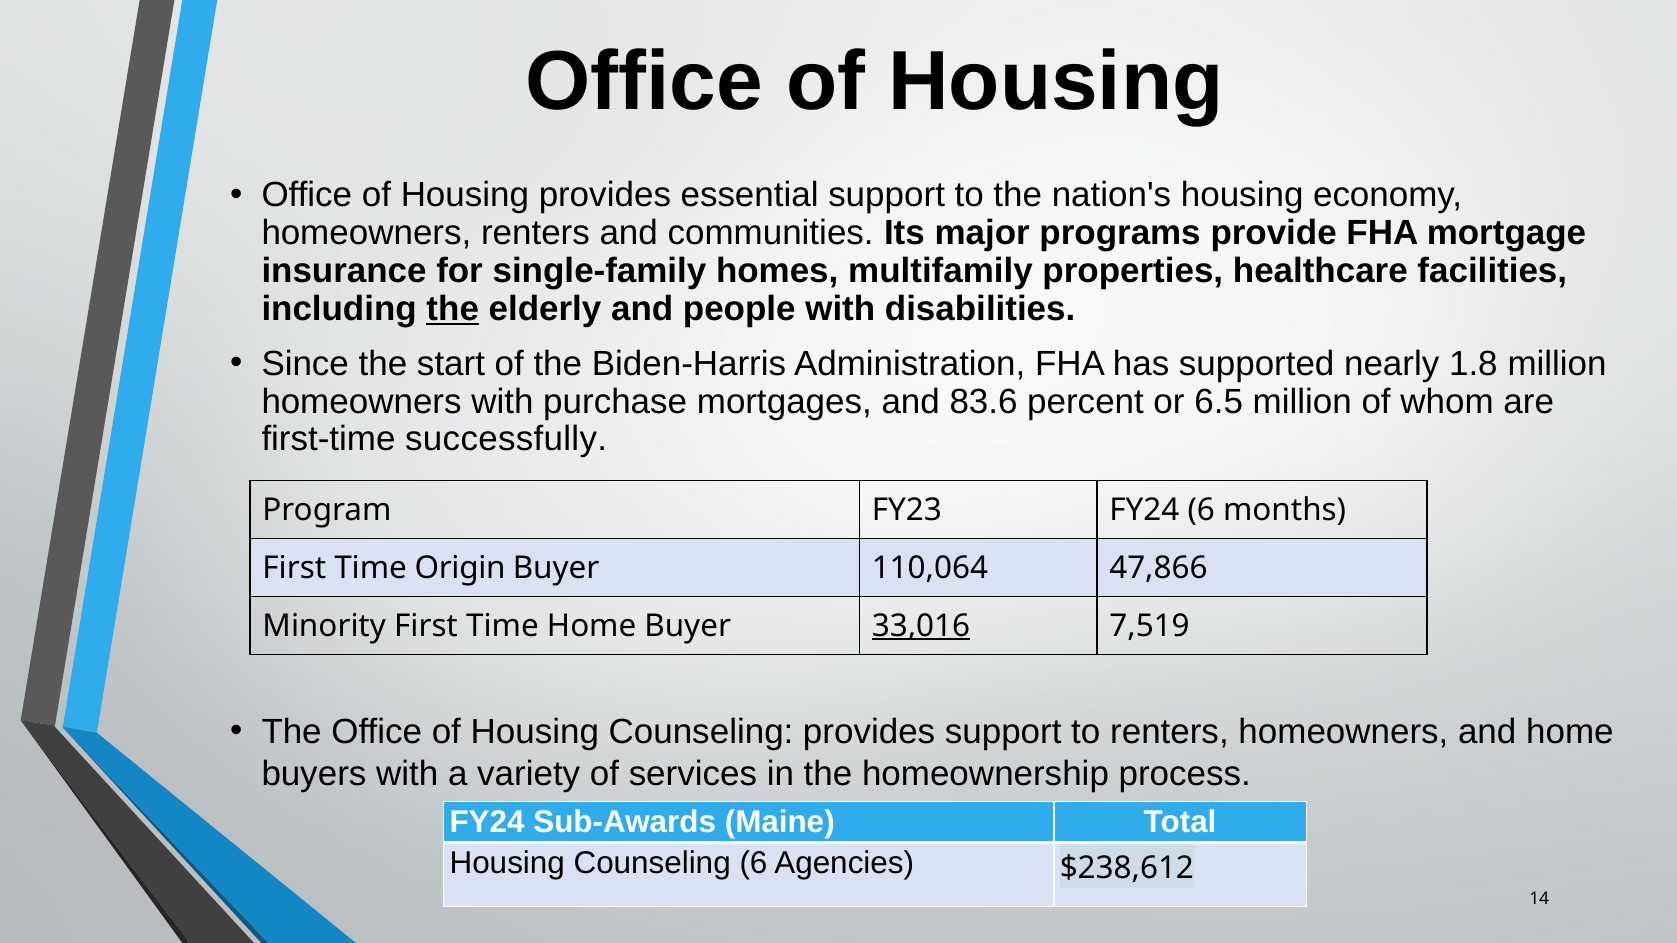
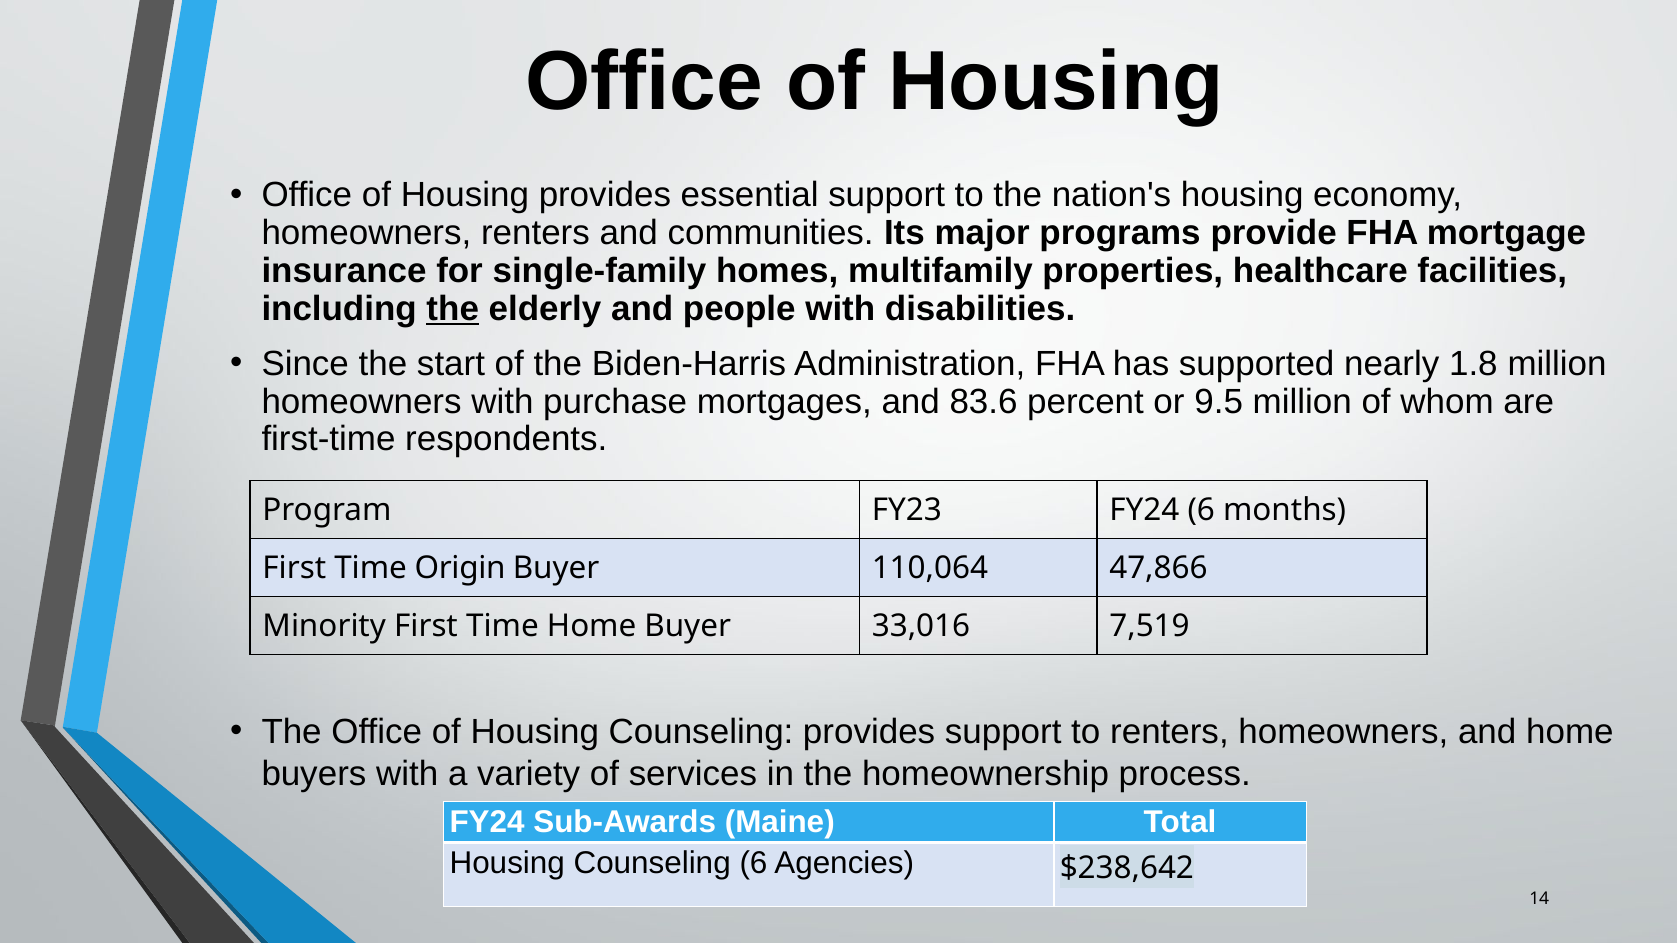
6.5: 6.5 -> 9.5 (1219, 402)
successfully: successfully -> respondents (506, 439)
33,016 underline: present -> none (921, 626)
$238,612: $238,612 -> $238,642 (1127, 869)
